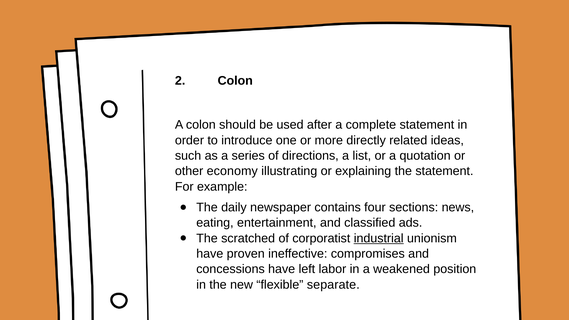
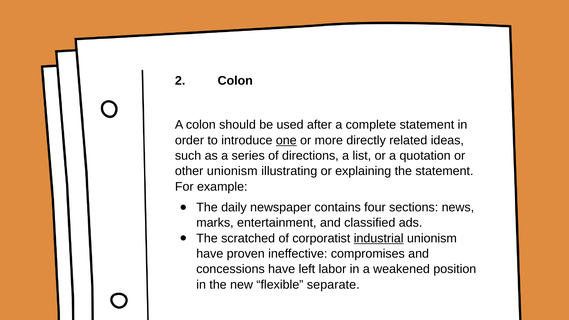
one underline: none -> present (286, 140)
other economy: economy -> unionism (232, 171)
eating: eating -> marks (215, 223)
